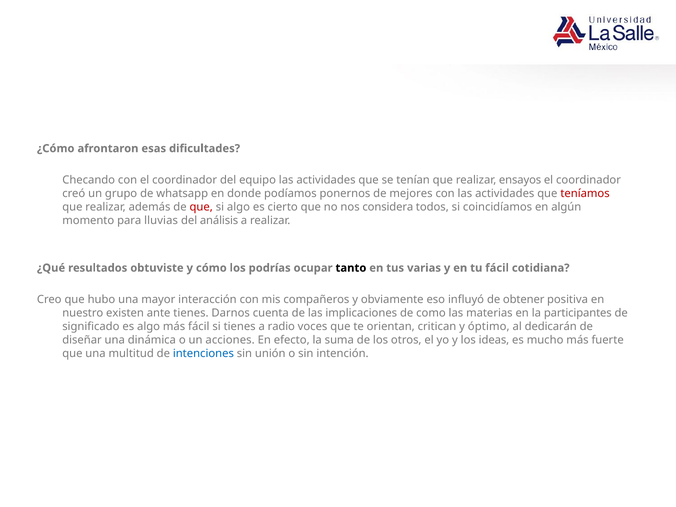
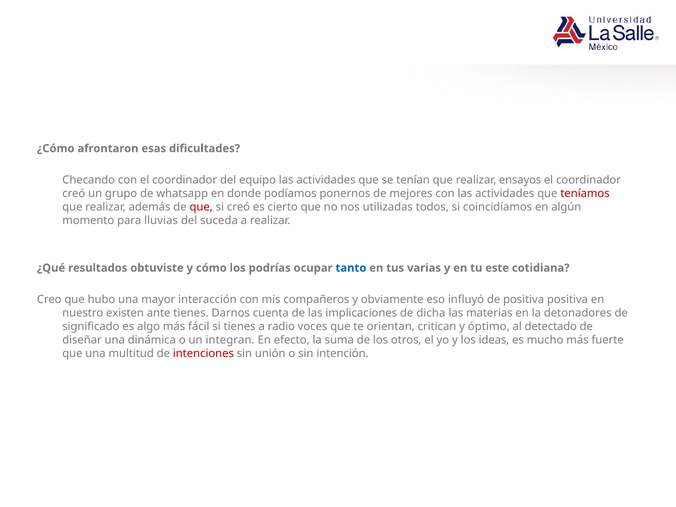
si algo: algo -> creó (238, 207)
considera: considera -> utilizadas (388, 207)
análisis: análisis -> suceda (219, 221)
tanto colour: black -> blue (351, 268)
tu fácil: fácil -> este (497, 268)
de obtener: obtener -> positiva (524, 300)
como: como -> dicha (431, 313)
participantes: participantes -> detonadores (578, 313)
dedicarán: dedicarán -> detectado (551, 327)
acciones: acciones -> integran (230, 340)
intenciones colour: blue -> red (203, 354)
